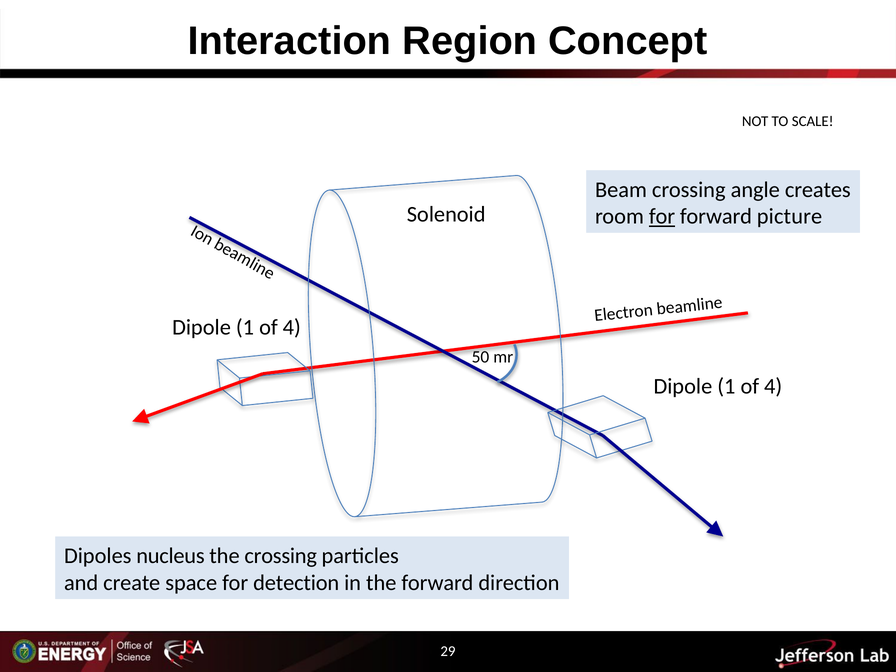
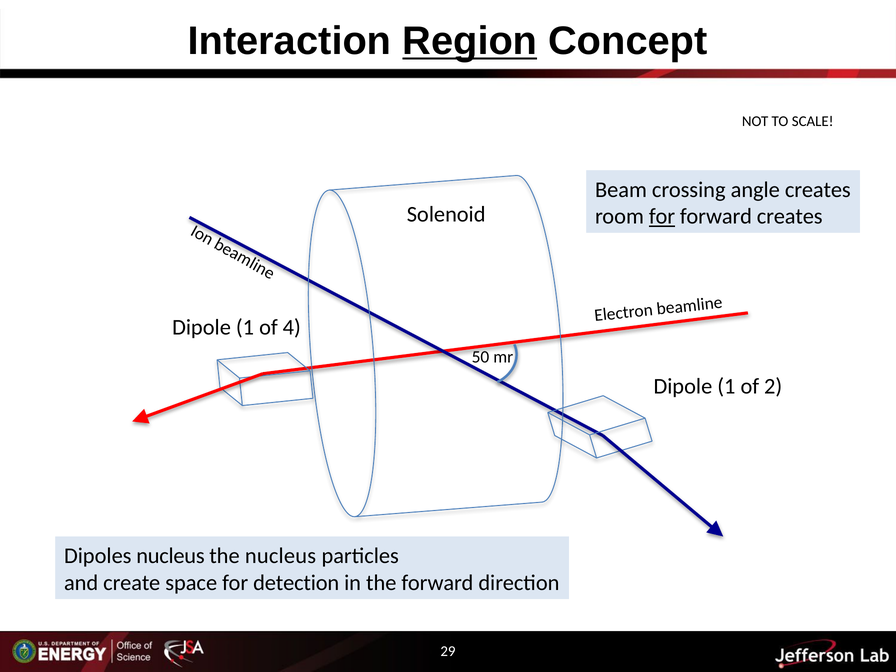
Region underline: none -> present (470, 41)
forward picture: picture -> creates (790, 217)
4: 4 -> 2 (773, 386)
the crossing: crossing -> nucleus (280, 556)
